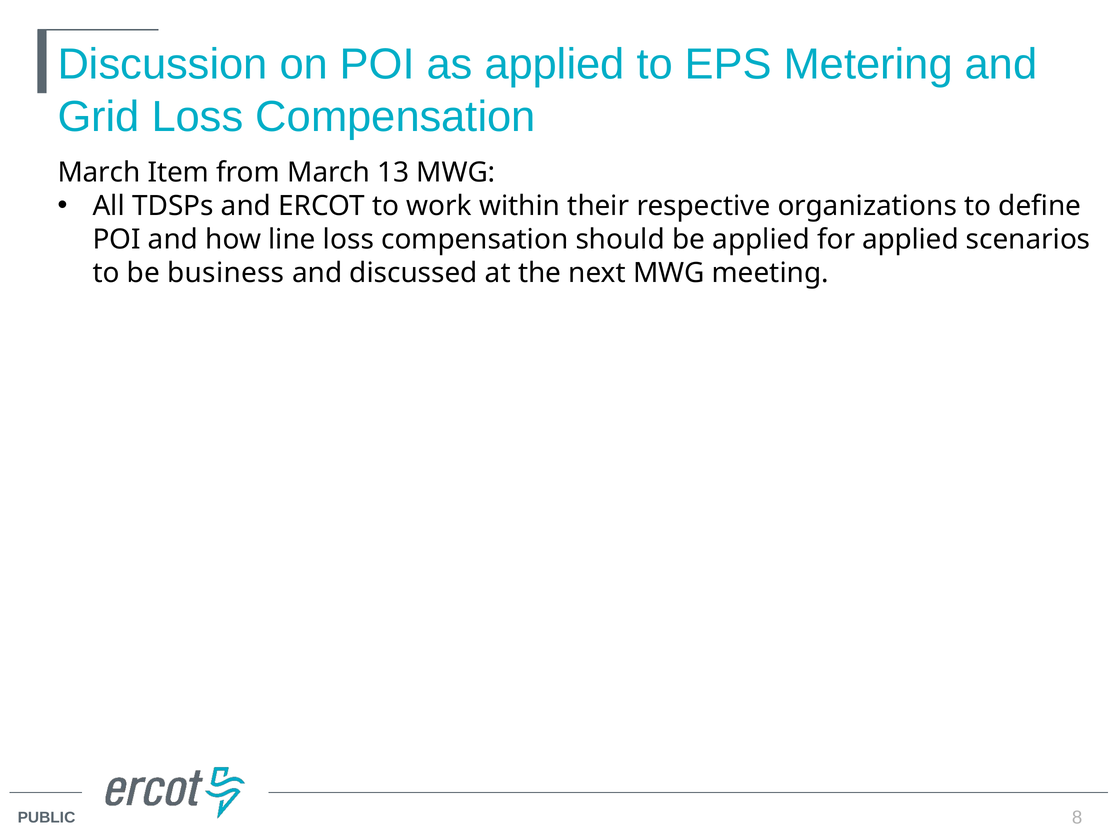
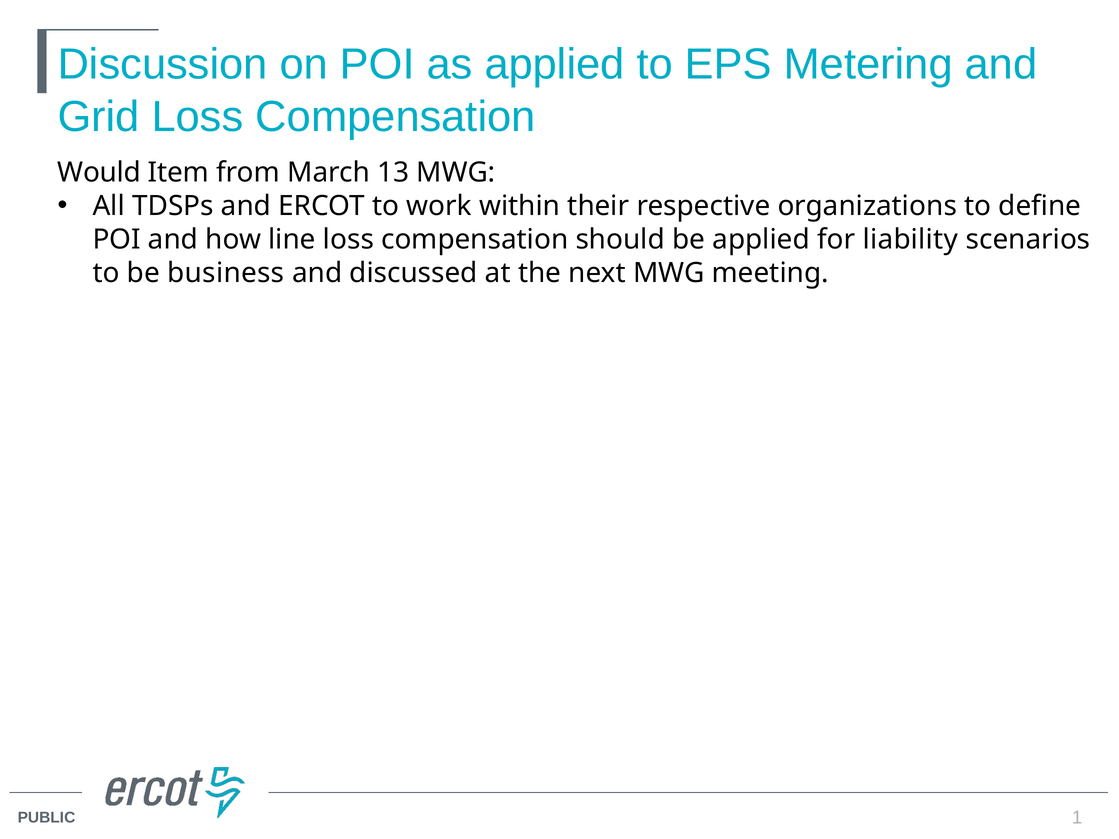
March: March -> Would (99, 173)
for applied: applied -> liability (910, 240)
8: 8 -> 1 (1077, 818)
